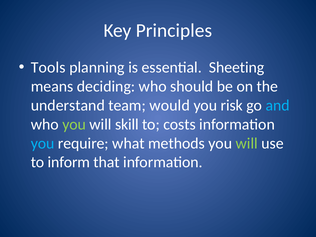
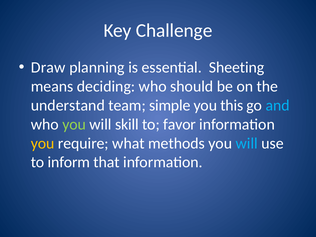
Principles: Principles -> Challenge (174, 31)
Tools: Tools -> Draw (48, 67)
would: would -> simple (170, 105)
risk: risk -> this (232, 105)
costs: costs -> favor (180, 124)
you colour: light blue -> yellow (43, 143)
will colour: light green -> light blue (247, 143)
